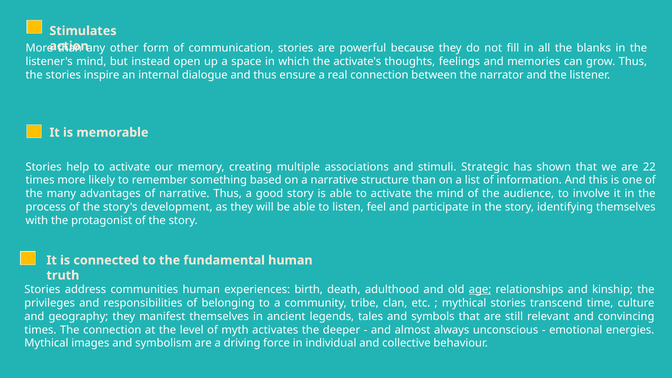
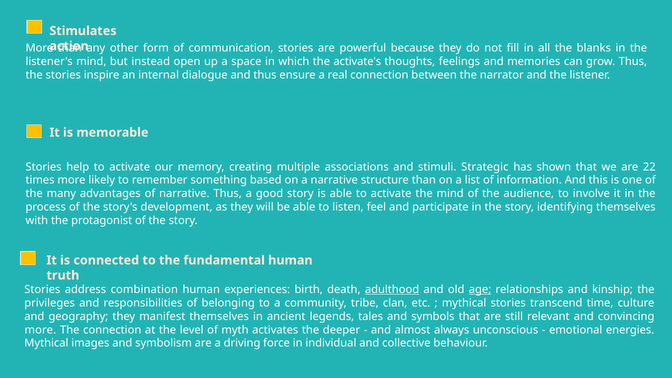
communities: communities -> combination (144, 290)
adulthood underline: none -> present (392, 290)
times: times -> more (40, 330)
